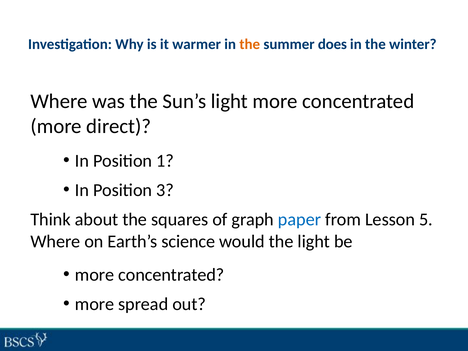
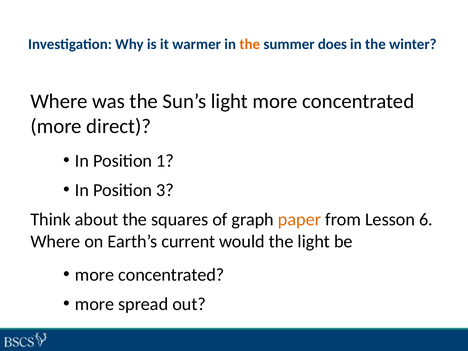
paper colour: blue -> orange (300, 220)
5: 5 -> 6 (426, 220)
science: science -> current (188, 241)
